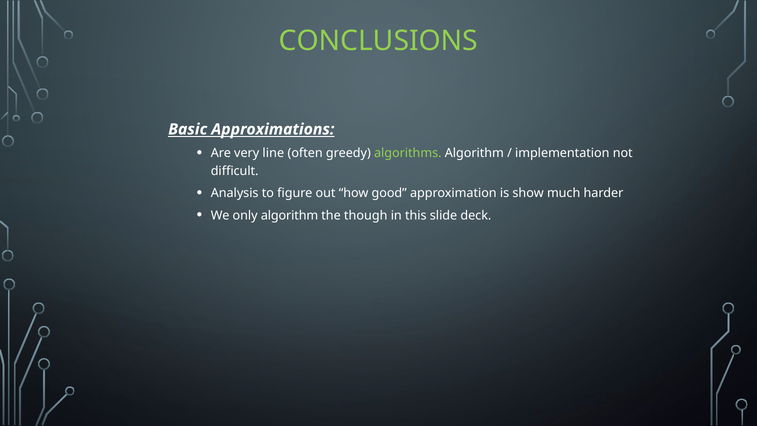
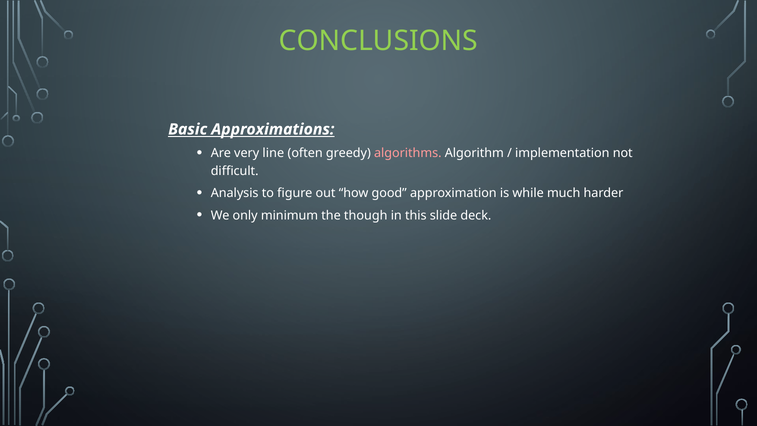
algorithms colour: light green -> pink (408, 153)
show: show -> while (528, 193)
only algorithm: algorithm -> minimum (290, 215)
